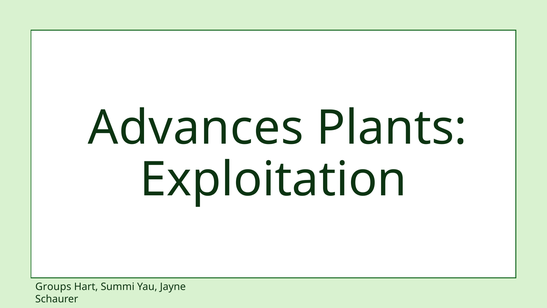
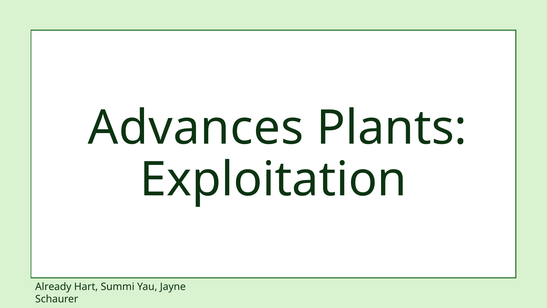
Groups: Groups -> Already (53, 287)
